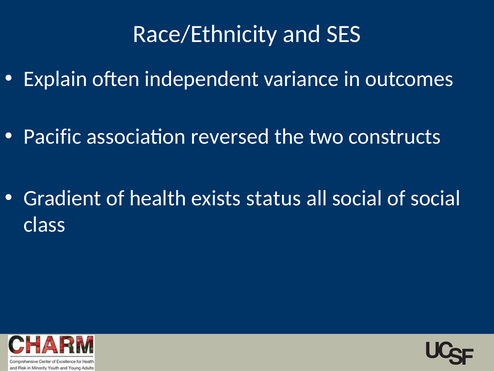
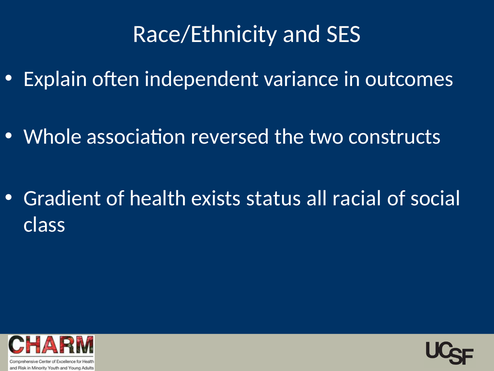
Pacific: Pacific -> Whole (52, 137)
all social: social -> racial (357, 198)
